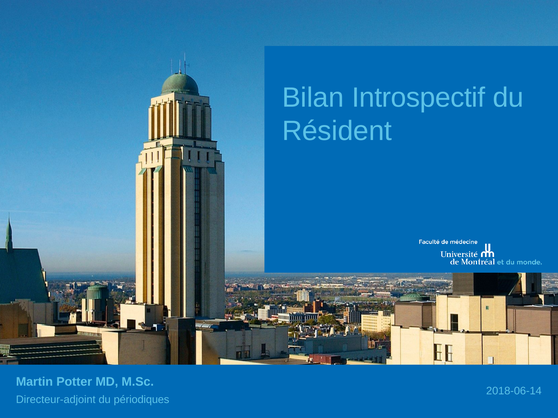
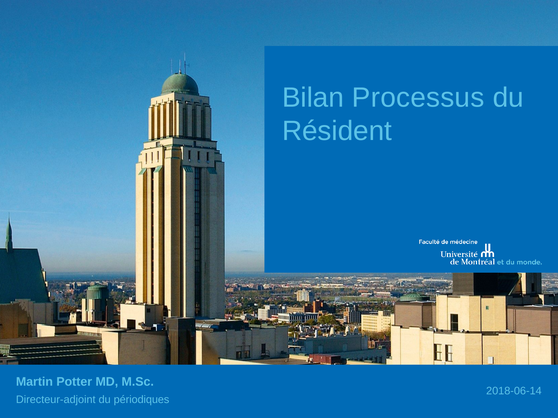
Introspectif: Introspectif -> Processus (418, 98)
